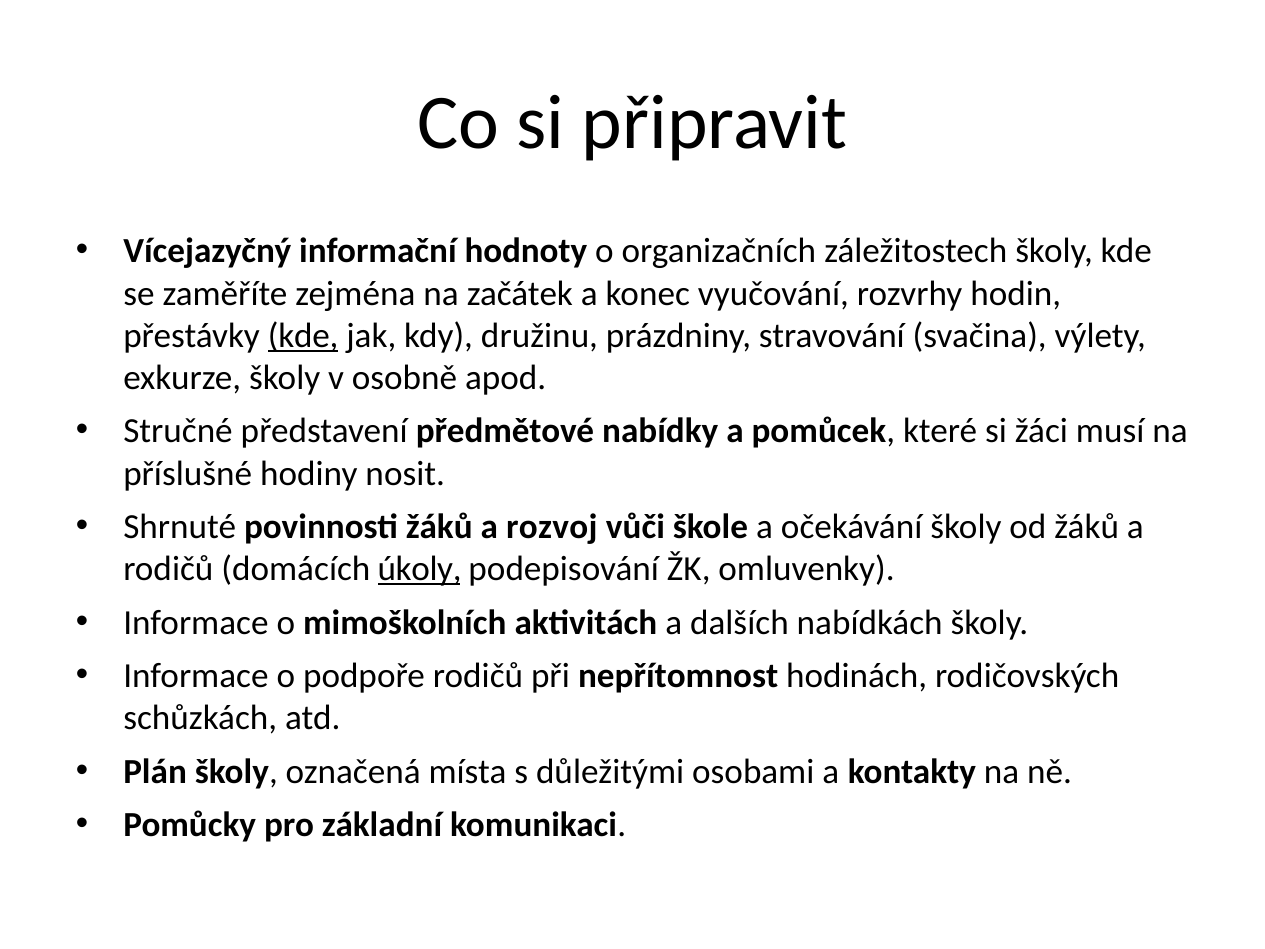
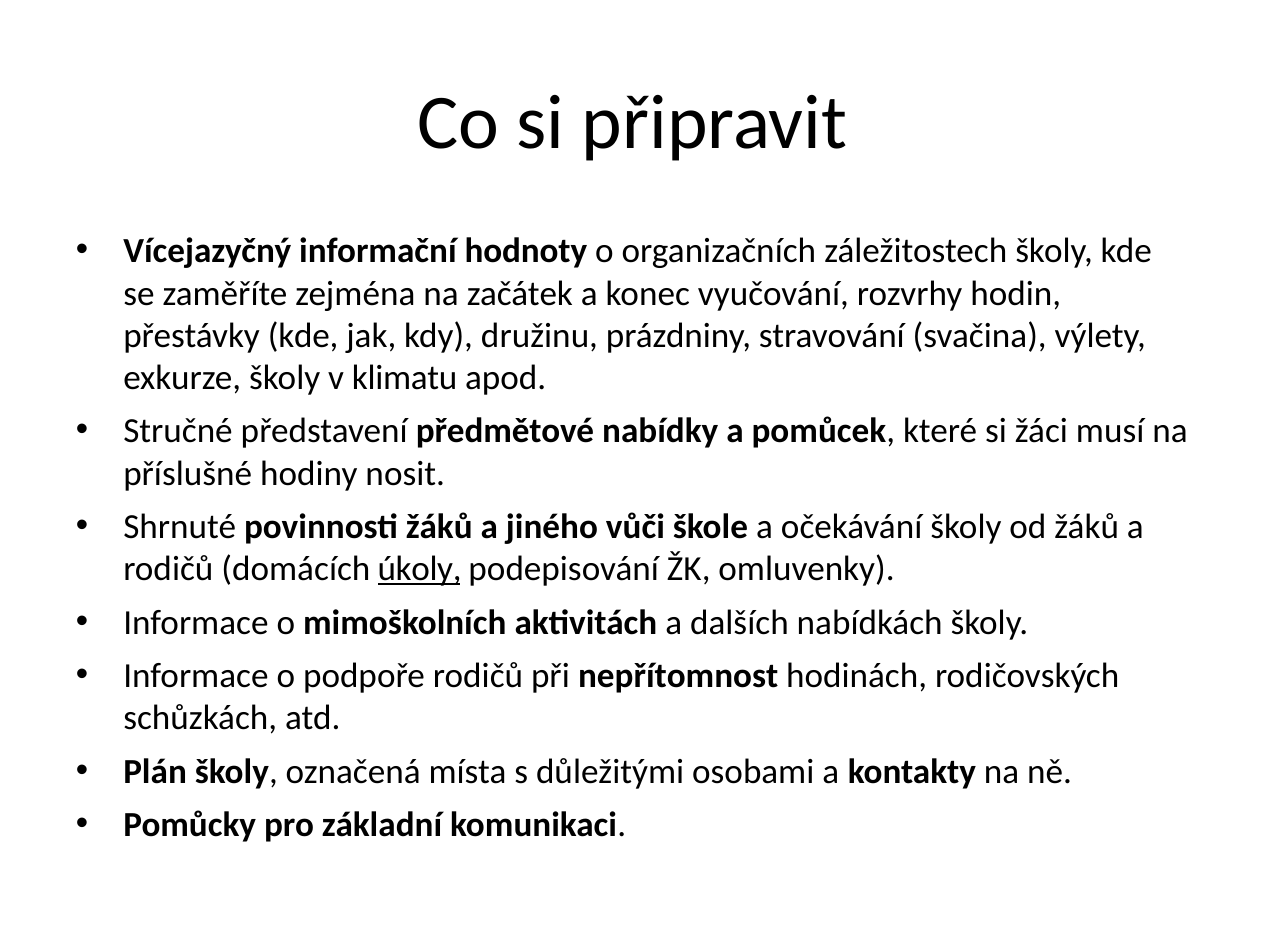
kde underline: present -> none (303, 336)
osobně: osobně -> klimatu (405, 378)
rozvoj: rozvoj -> jiného (552, 527)
